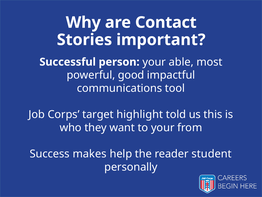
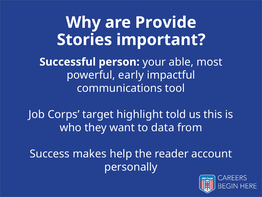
Contact: Contact -> Provide (166, 22)
good: good -> early (131, 75)
to your: your -> data (163, 127)
student: student -> account (212, 154)
